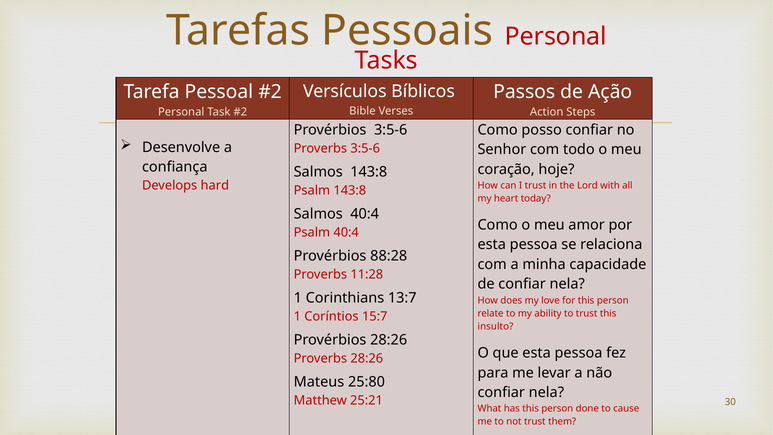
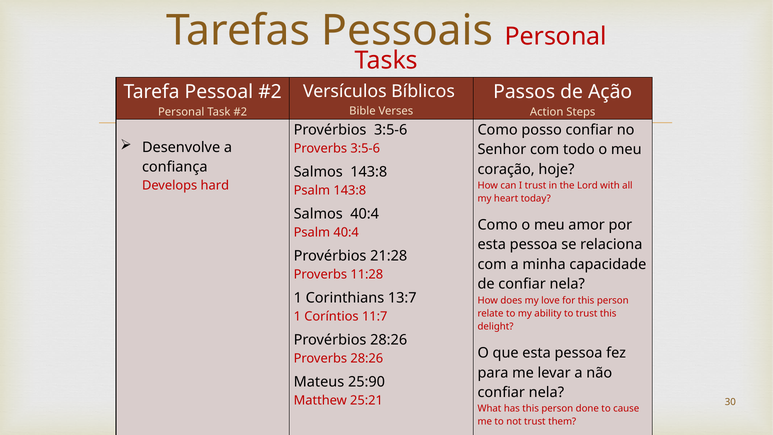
88:28: 88:28 -> 21:28 (389, 256)
15:7: 15:7 -> 11:7 (375, 316)
insulto: insulto -> delight (496, 327)
25:80: 25:80 -> 25:90 (366, 382)
